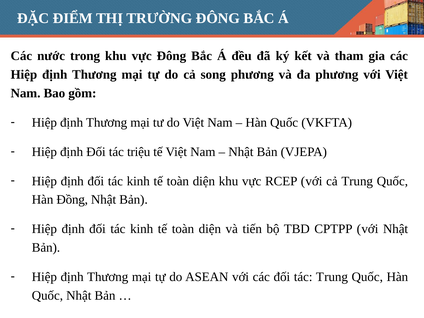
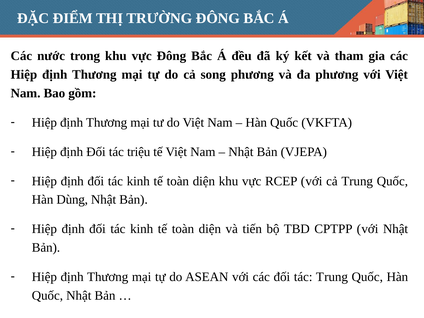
Đồng: Đồng -> Dùng (72, 200)
